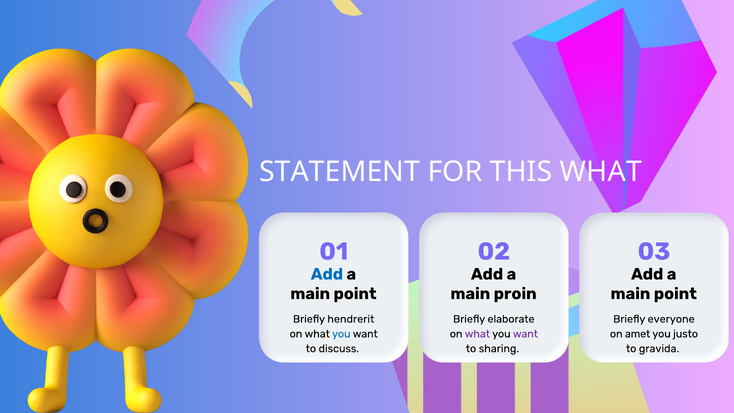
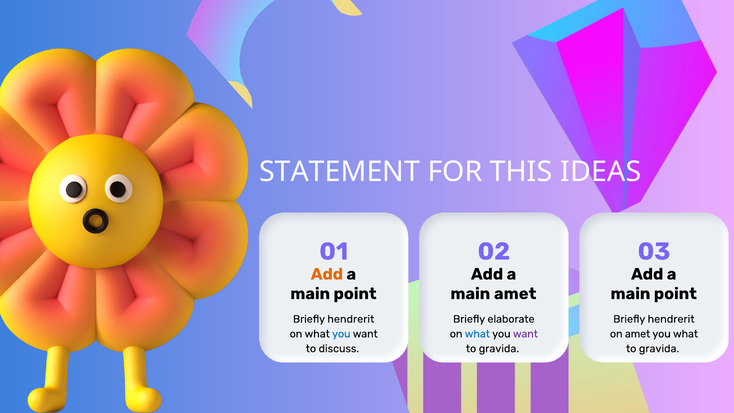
THIS WHAT: WHAT -> IDEAS (601, 172)
Add colour: blue -> orange (327, 274)
main proin: proin -> amet (515, 294)
everyone: everyone -> hendrerit (671, 319)
what colour: purple -> blue (477, 334)
you justo: justo -> what (686, 334)
sharing: sharing -> gravida (499, 349)
